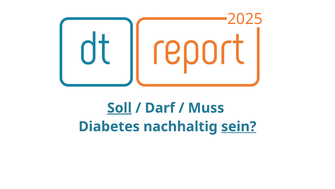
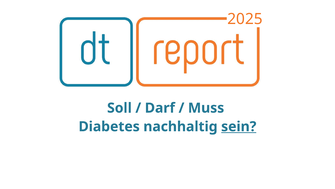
Soll underline: present -> none (119, 108)
